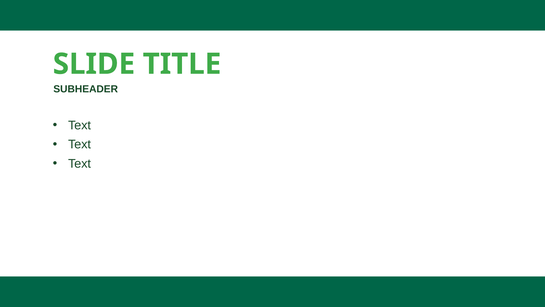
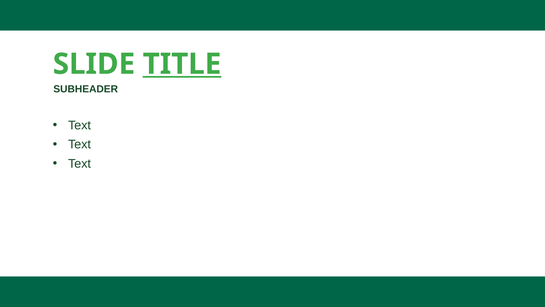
TITLE underline: none -> present (182, 64)
